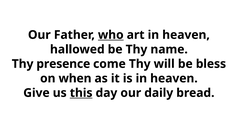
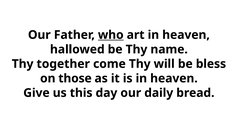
presence: presence -> together (63, 64)
when: when -> those (75, 78)
this underline: present -> none (81, 93)
